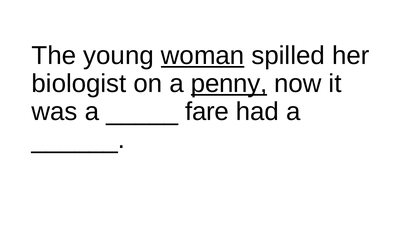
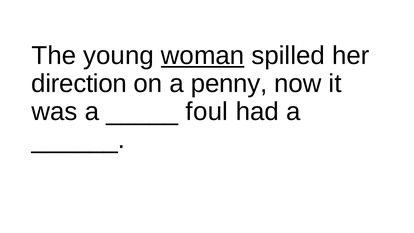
biologist: biologist -> direction (79, 84)
penny underline: present -> none (229, 84)
fare: fare -> foul (207, 111)
